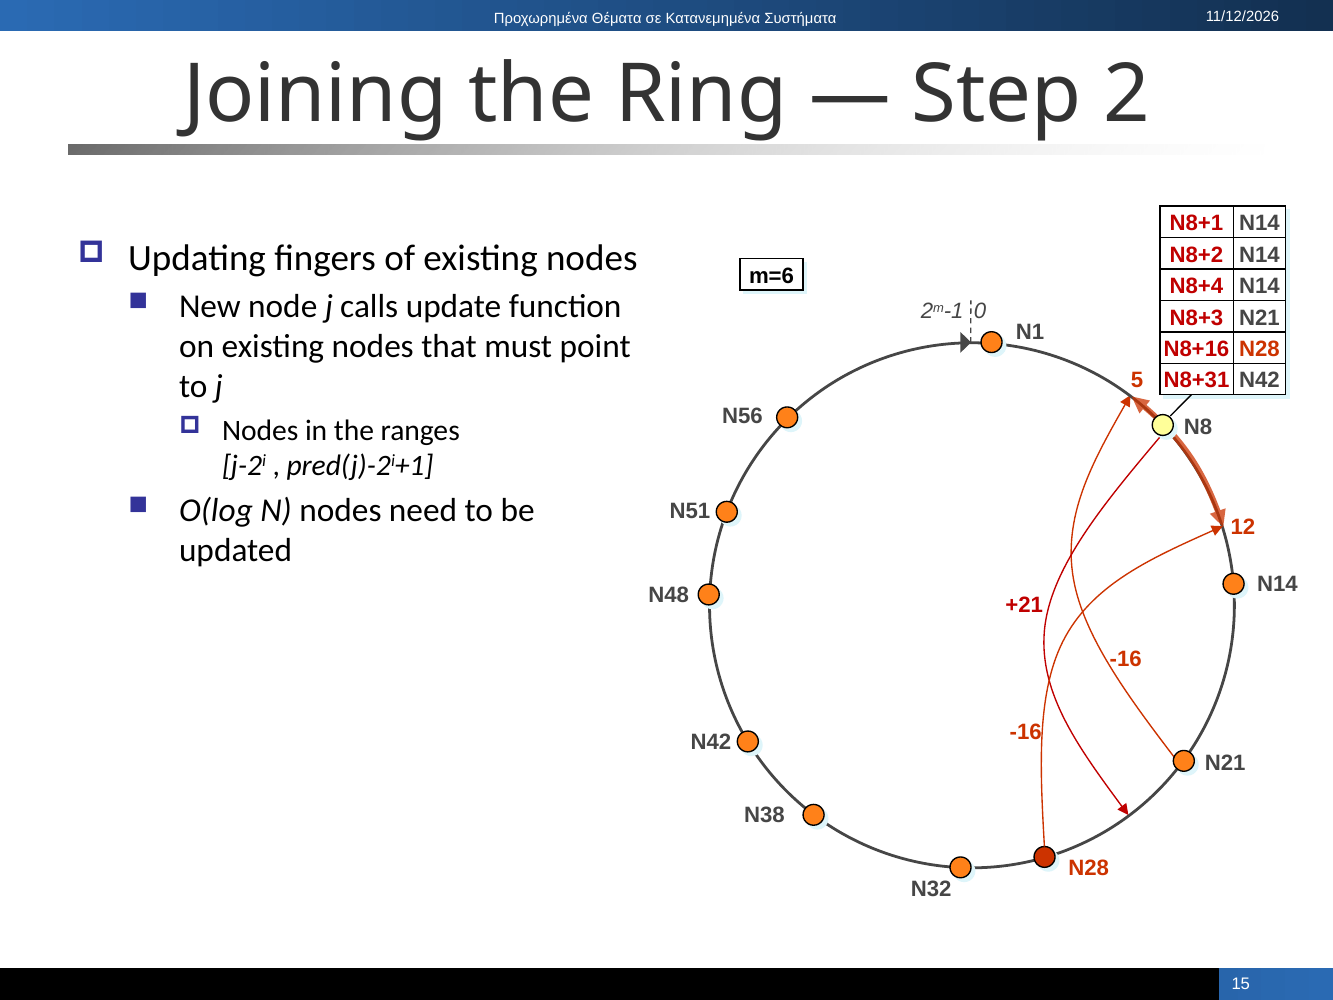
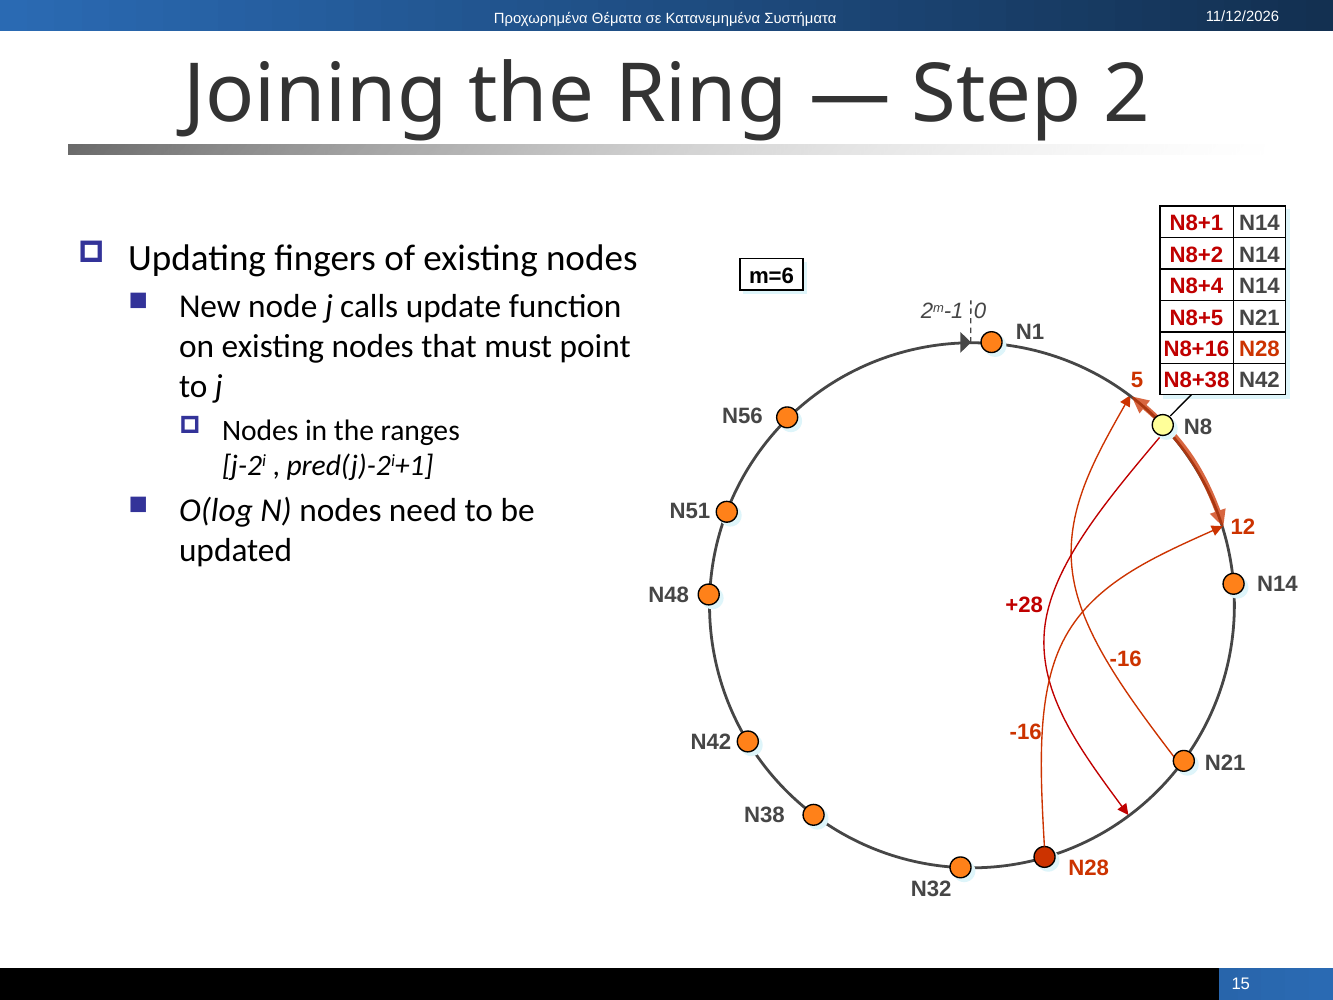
N8+3: N8+3 -> N8+5 (1197, 318)
N8+31: N8+31 -> N8+38 (1196, 381)
+21: +21 -> +28 (1024, 605)
